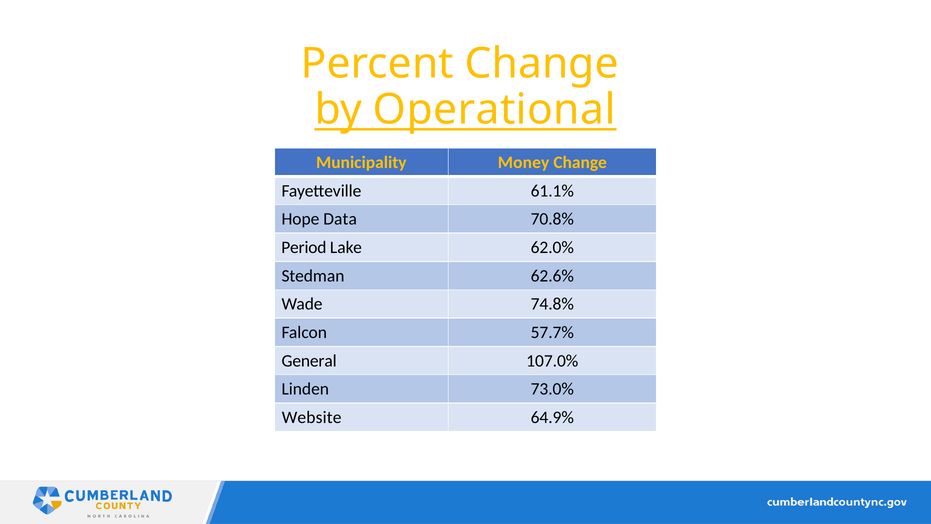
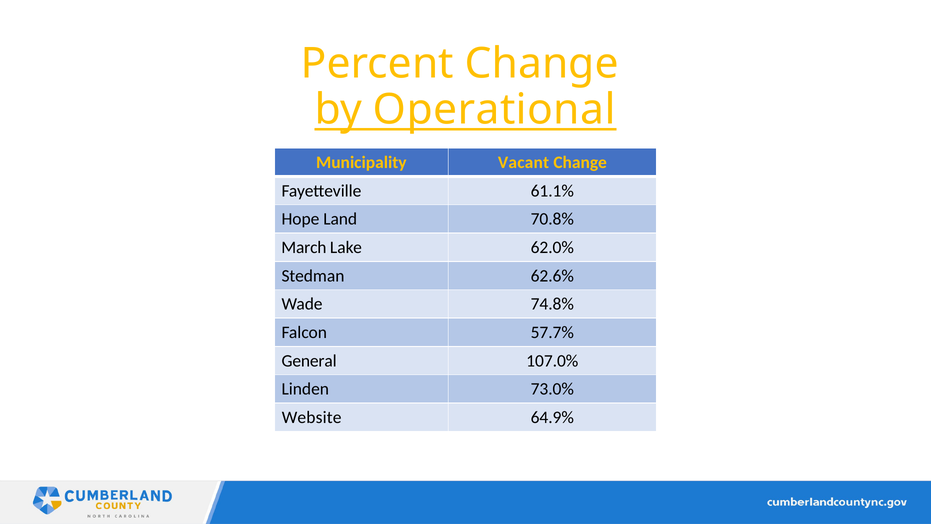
Money: Money -> Vacant (524, 162)
Data: Data -> Land (340, 219)
Period: Period -> March (304, 247)
